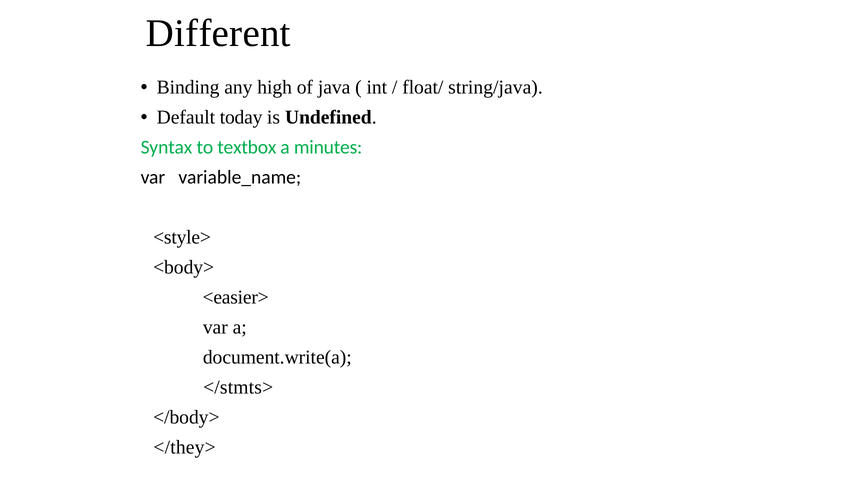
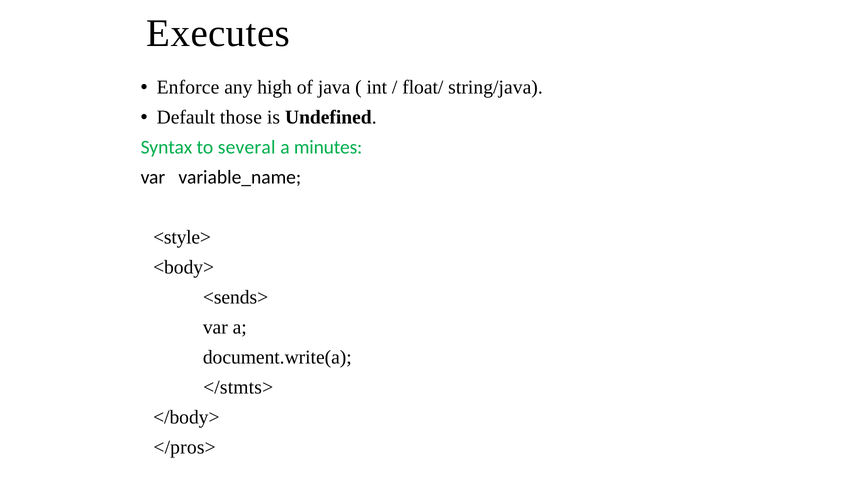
Different: Different -> Executes (218, 33)
Binding: Binding -> Enforce (188, 87)
today: today -> those (241, 117)
textbox: textbox -> several (247, 147)
<easier>: <easier> -> <sends> (236, 297)
</they>: </they> -> </pros> (185, 447)
